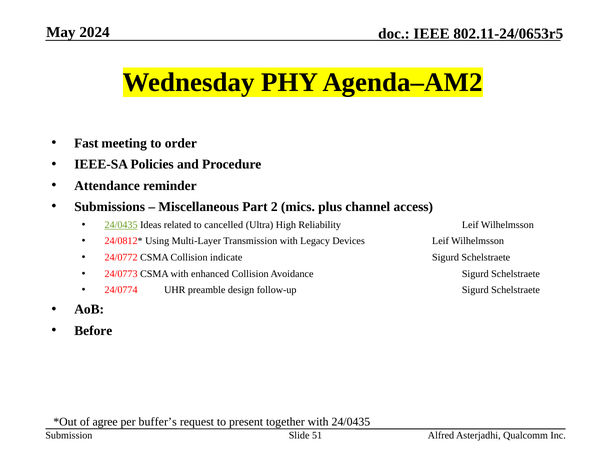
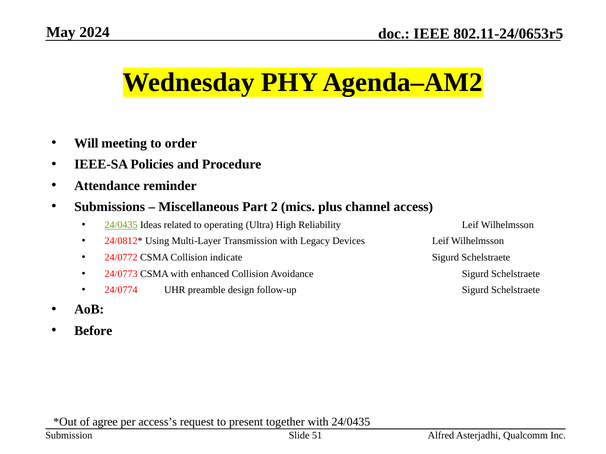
Fast: Fast -> Will (86, 143)
cancelled: cancelled -> operating (224, 225)
buffer’s: buffer’s -> access’s (158, 422)
